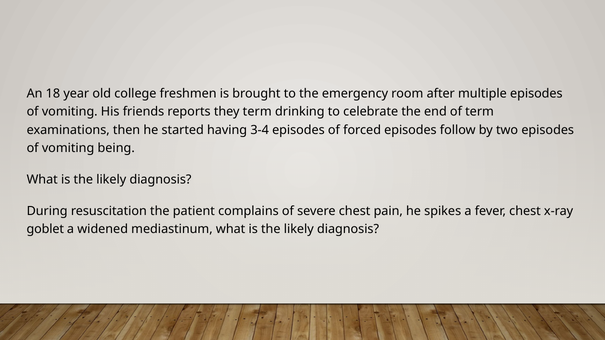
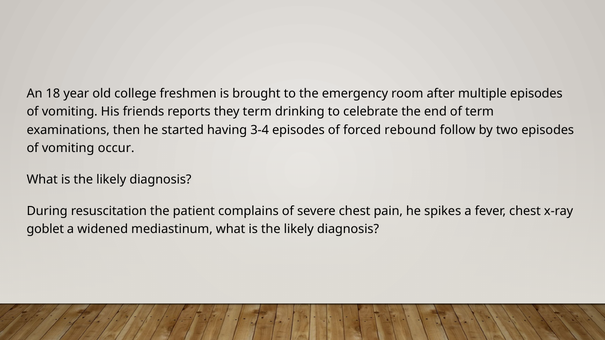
forced episodes: episodes -> rebound (410, 130)
being: being -> occur (116, 148)
